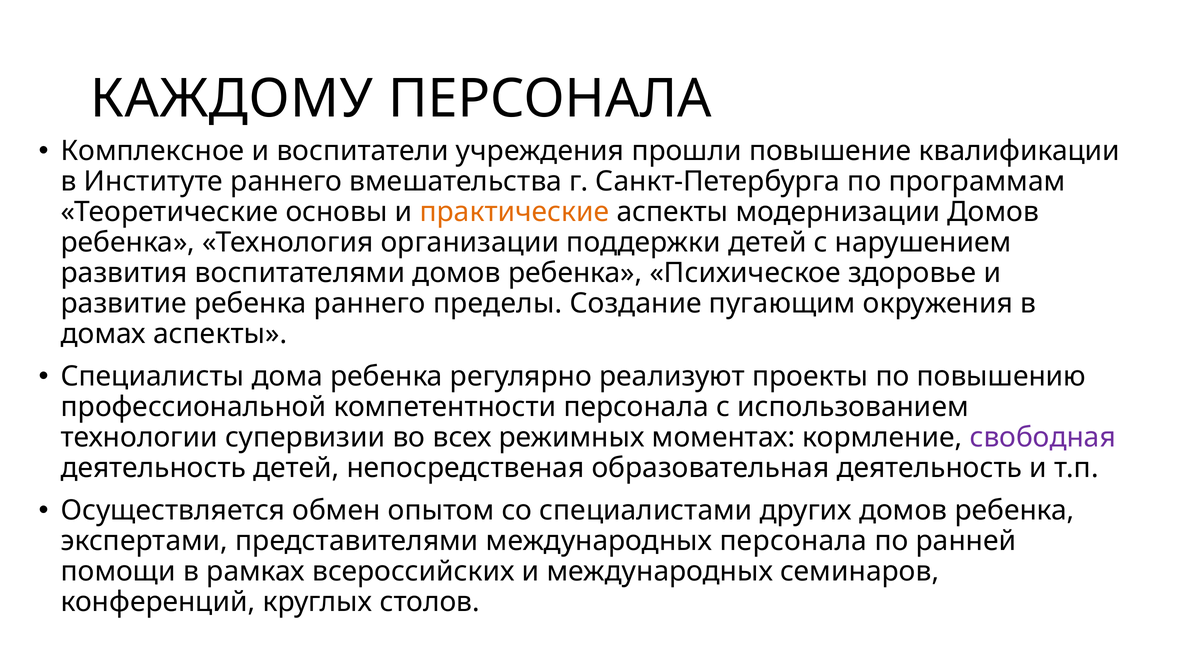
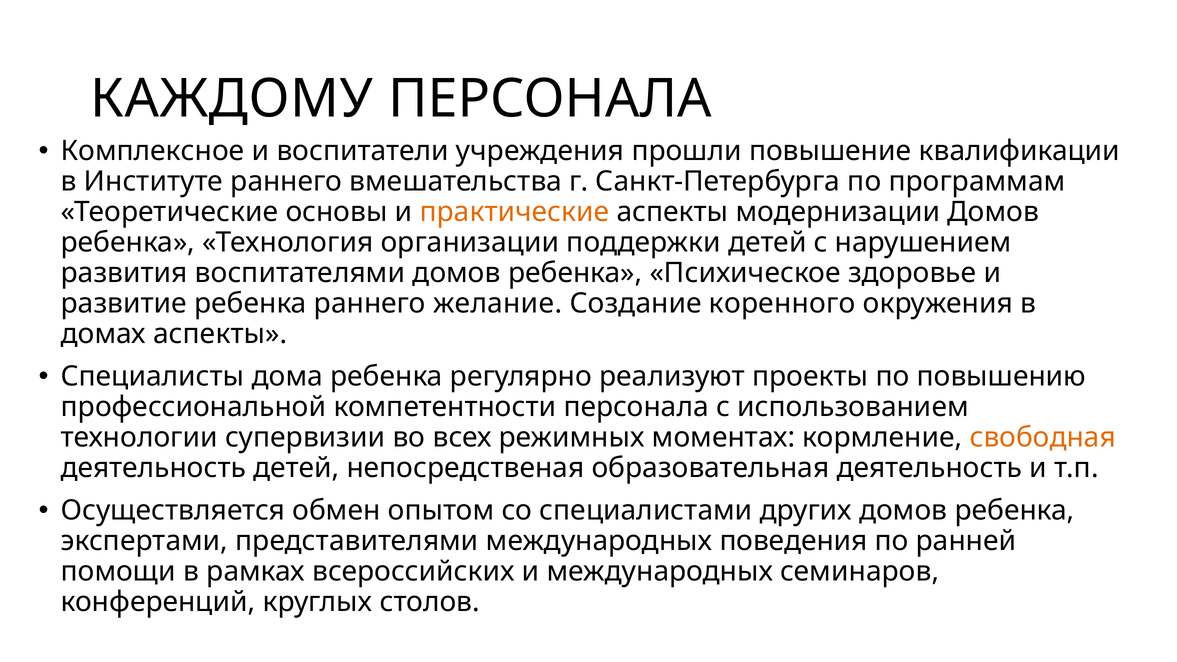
пределы: пределы -> желание (498, 303)
пугающим: пугающим -> коренного (782, 303)
свободная colour: purple -> orange (1043, 437)
международных персонала: персонала -> поведения (793, 541)
